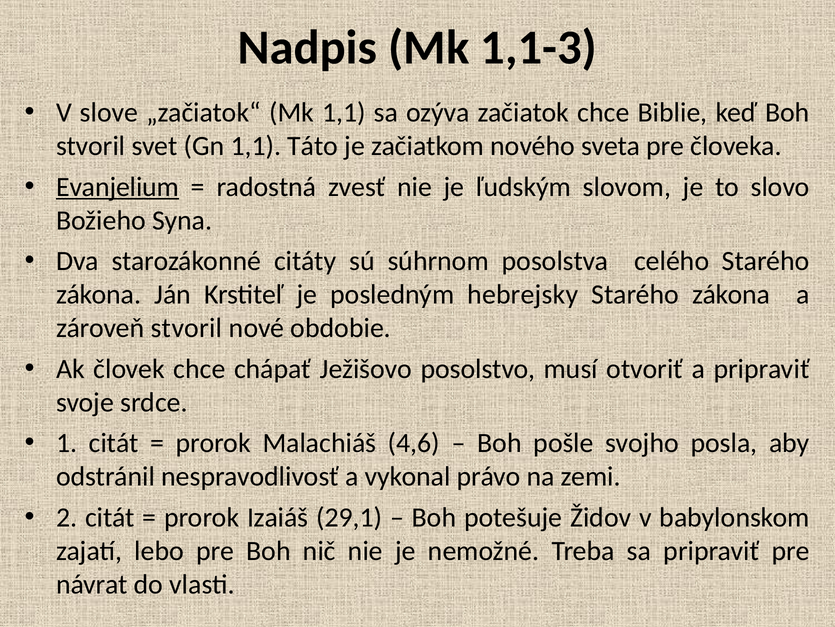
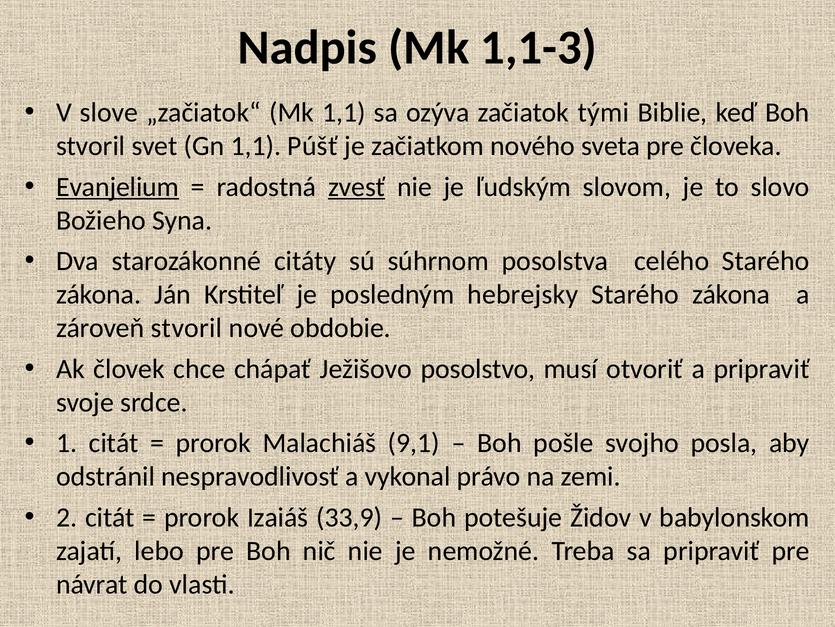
začiatok chce: chce -> tými (603, 112)
Táto: Táto -> Púšť (313, 146)
zvesť underline: none -> present (357, 187)
4,6: 4,6 -> 9,1 (414, 443)
29,1: 29,1 -> 33,9 (349, 517)
